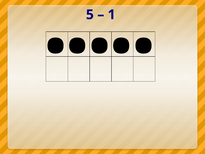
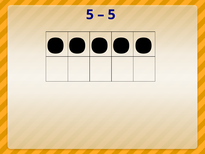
1: 1 -> 5 (112, 15)
